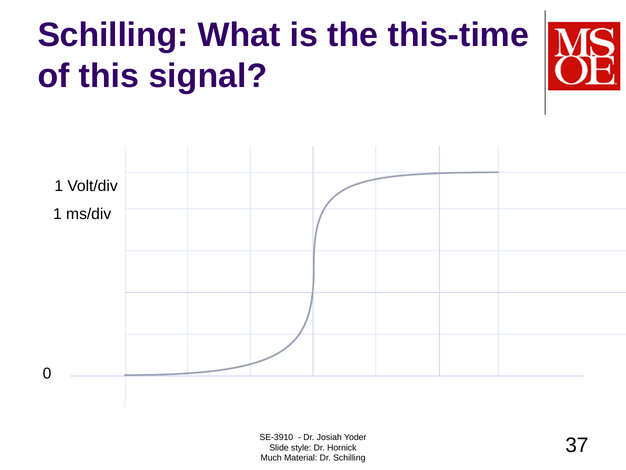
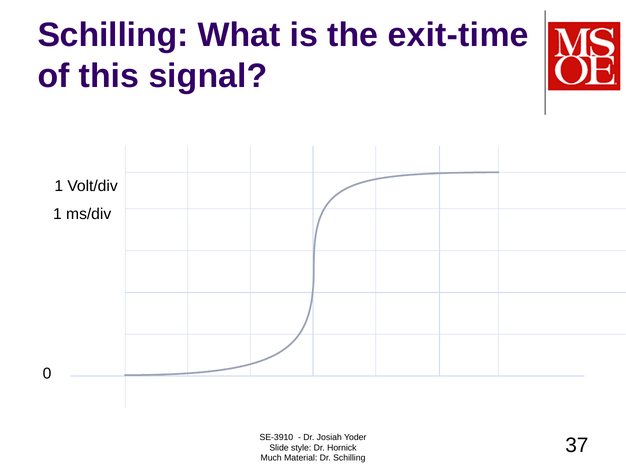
this-time: this-time -> exit-time (458, 35)
